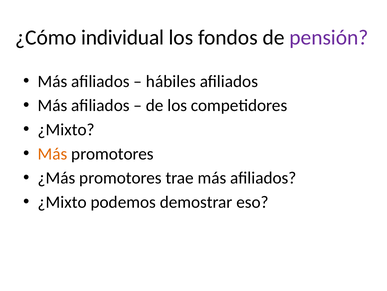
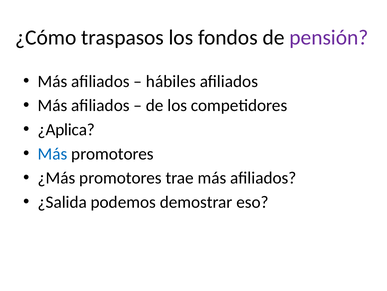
individual: individual -> traspasos (122, 37)
¿Mixto: ¿Mixto -> ¿Aplica (66, 129)
Más colour: orange -> blue (53, 153)
¿Mixto: ¿Mixto -> ¿Salida (62, 202)
